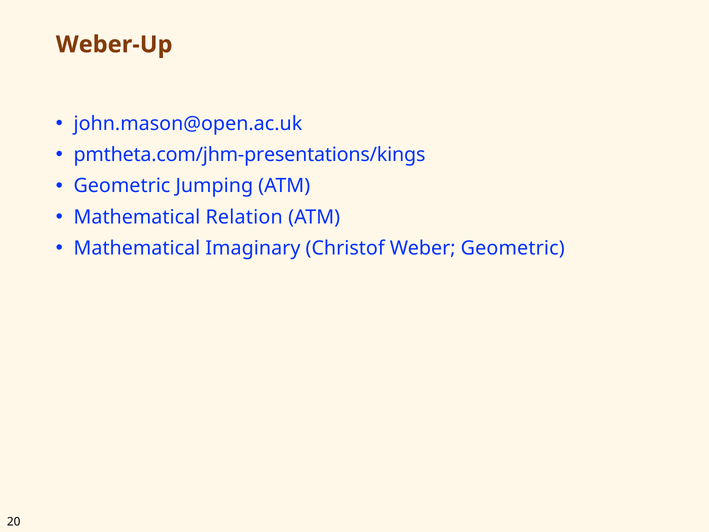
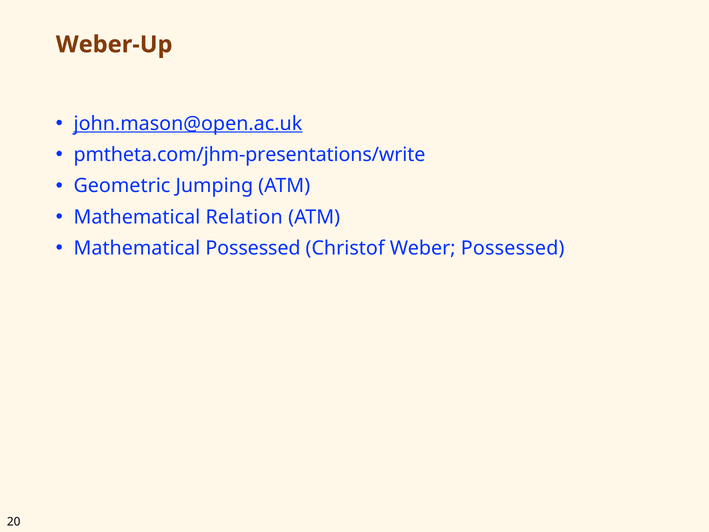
john.mason@open.ac.uk underline: none -> present (188, 124)
pmtheta.com/jhm-presentations/kings: pmtheta.com/jhm-presentations/kings -> pmtheta.com/jhm-presentations/write (249, 155)
Mathematical Imaginary: Imaginary -> Possessed (253, 248)
Weber Geometric: Geometric -> Possessed (513, 248)
